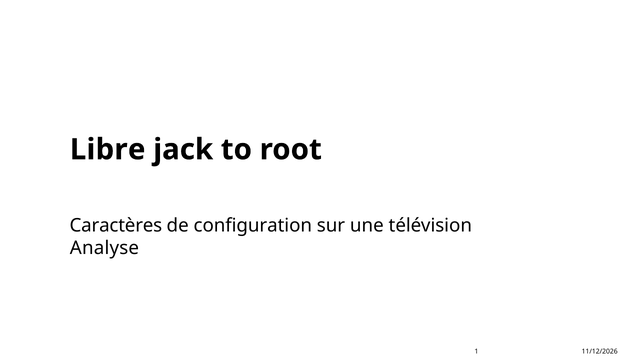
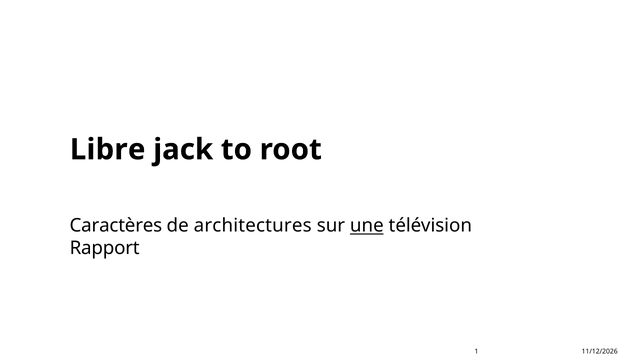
configuration: configuration -> architectures (253, 226)
une underline: none -> present (367, 226)
Analyse: Analyse -> Rapport (105, 248)
